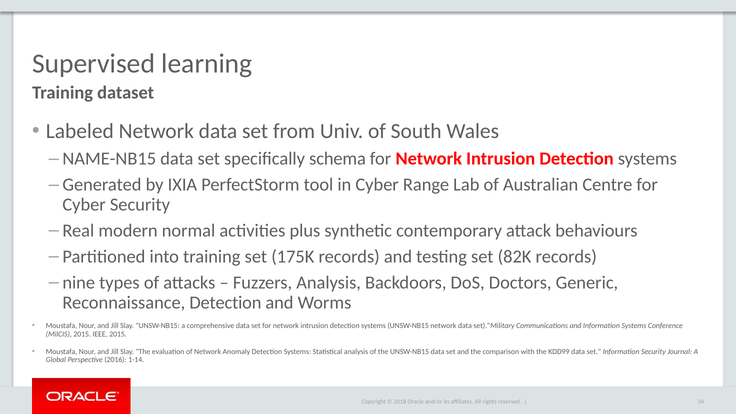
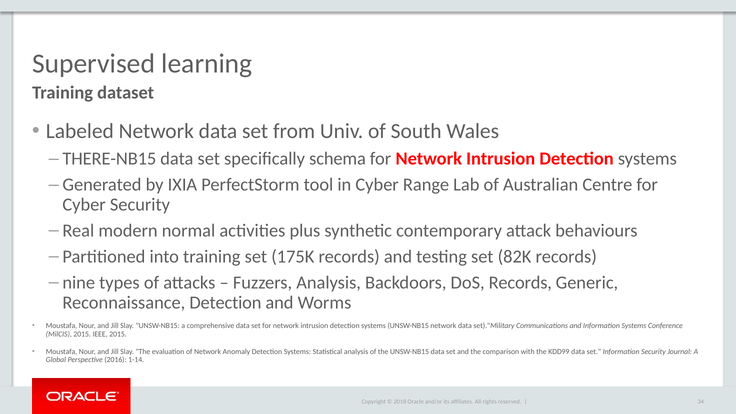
NAME-NB15: NAME-NB15 -> THERE-NB15 (109, 159)
DoS Doctors: Doctors -> Records (520, 283)
